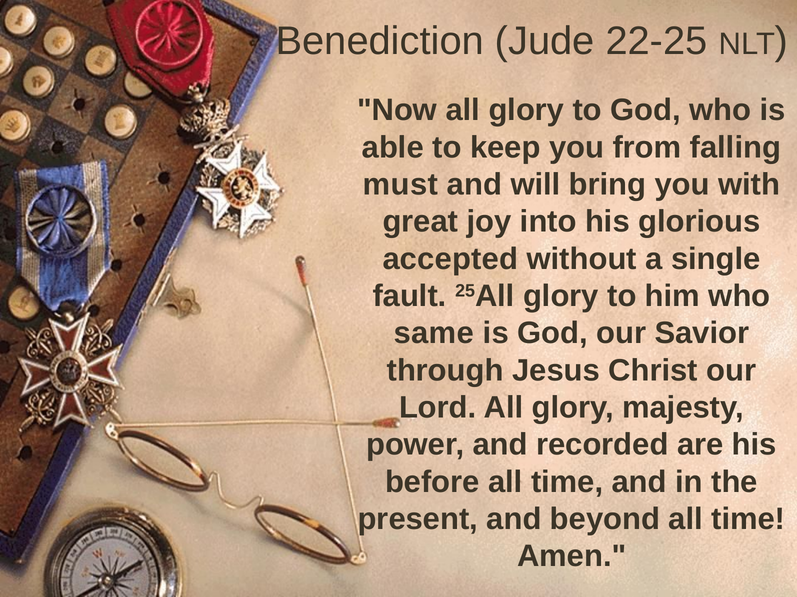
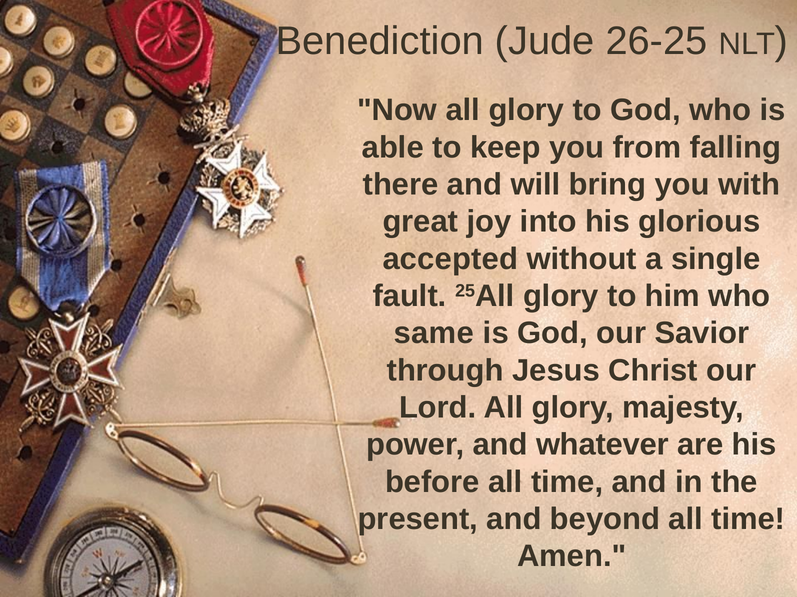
22-25: 22-25 -> 26-25 (656, 41)
must: must -> there (401, 185)
recorded: recorded -> whatever (602, 445)
